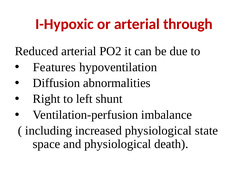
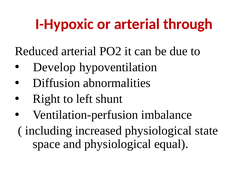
Features: Features -> Develop (54, 67)
death: death -> equal (171, 144)
